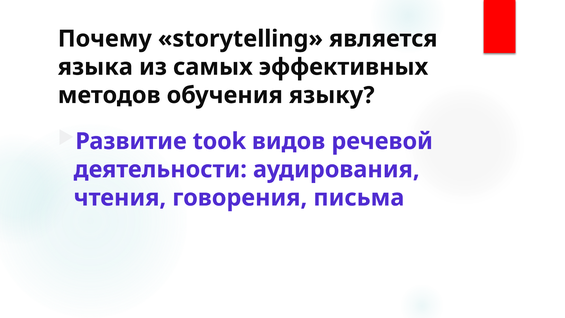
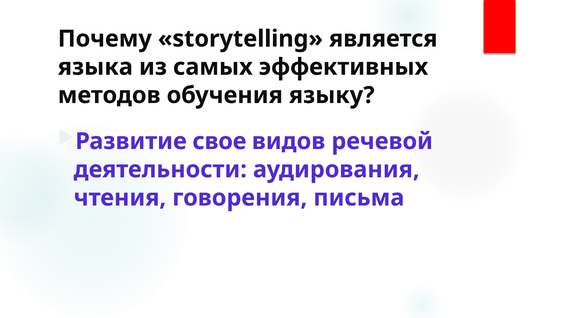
took: took -> свое (219, 141)
